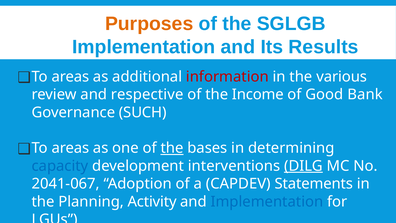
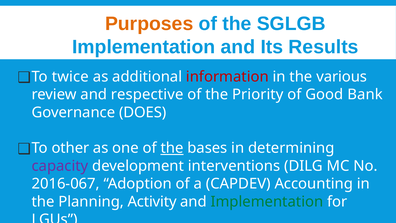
areas: areas -> twice (70, 77)
Income: Income -> Priority (258, 94)
SUCH: SUCH -> DOES (143, 112)
areas: areas -> other (70, 148)
capacity colour: blue -> purple (60, 166)
DILG underline: present -> none (303, 166)
2041-067: 2041-067 -> 2016-067 (66, 184)
Statements: Statements -> Accounting (314, 184)
Implementation colour: blue -> green (267, 201)
